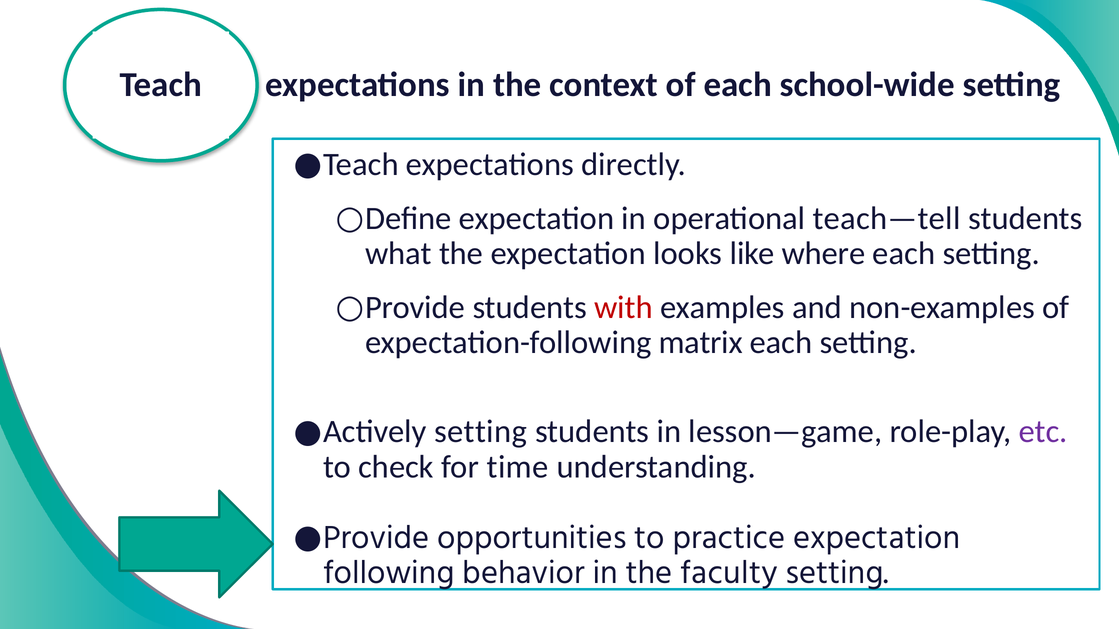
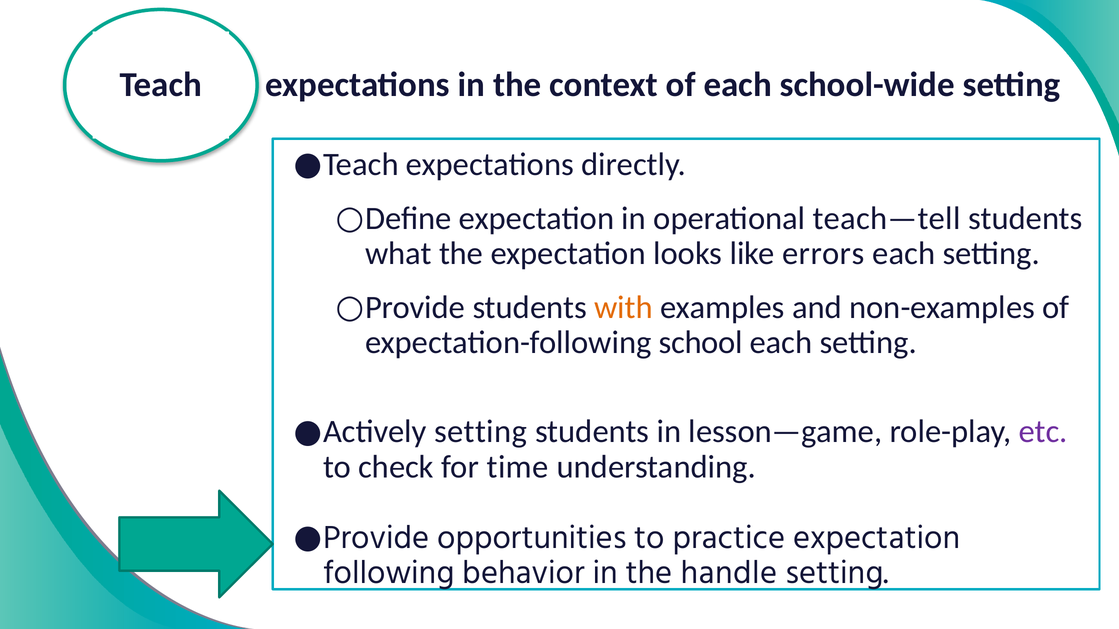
where: where -> errors (823, 254)
with colour: red -> orange (623, 308)
matrix: matrix -> school (701, 343)
faculty: faculty -> handle (729, 573)
